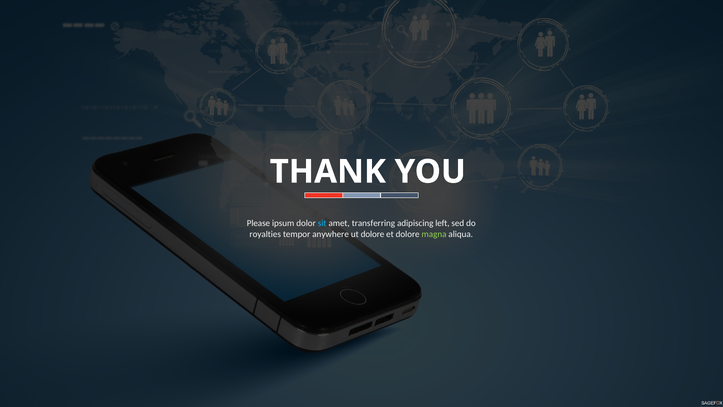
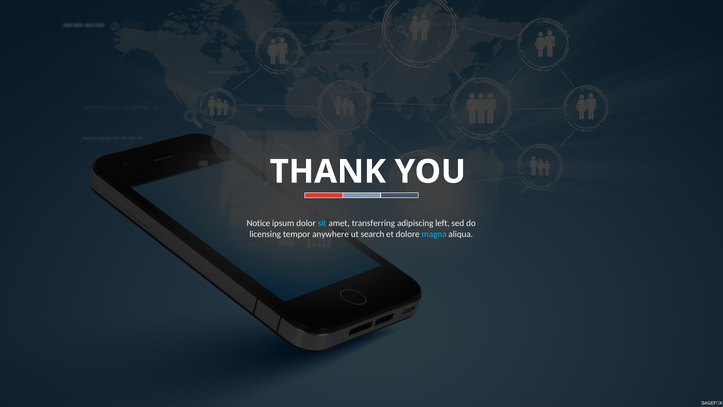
Please: Please -> Notice (258, 223)
royalties: royalties -> licensing (265, 234)
ut dolore: dolore -> search (373, 234)
magna colour: light green -> light blue (434, 234)
